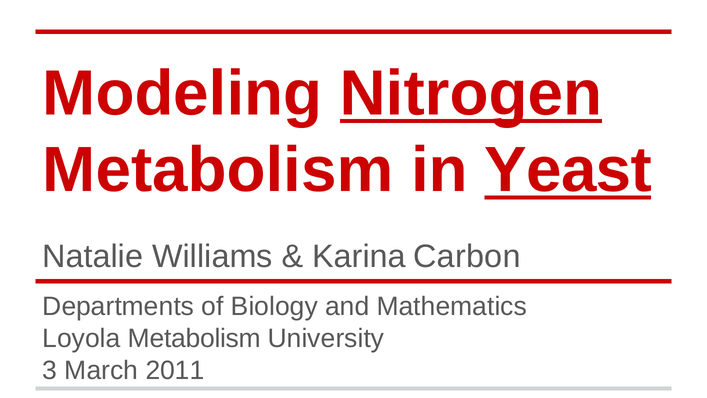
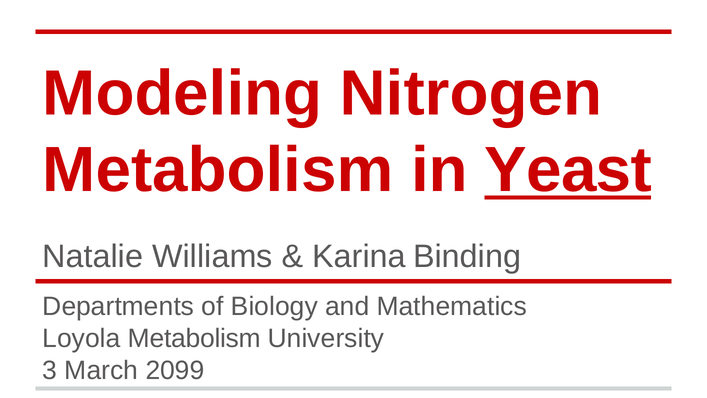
Nitrogen underline: present -> none (471, 93)
Carbon: Carbon -> Binding (467, 256)
2011: 2011 -> 2099 (175, 370)
